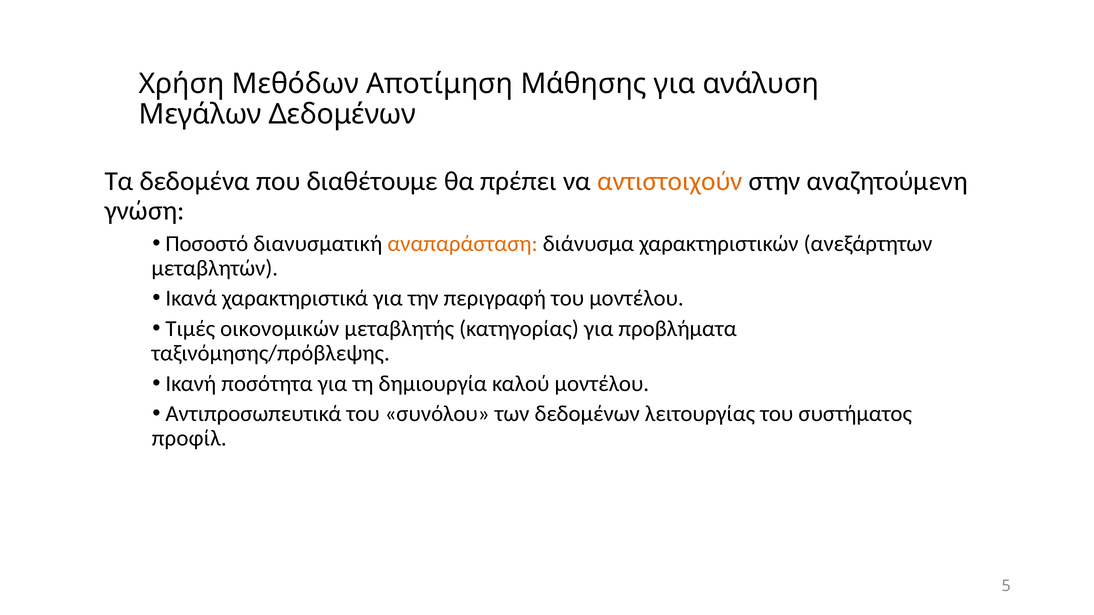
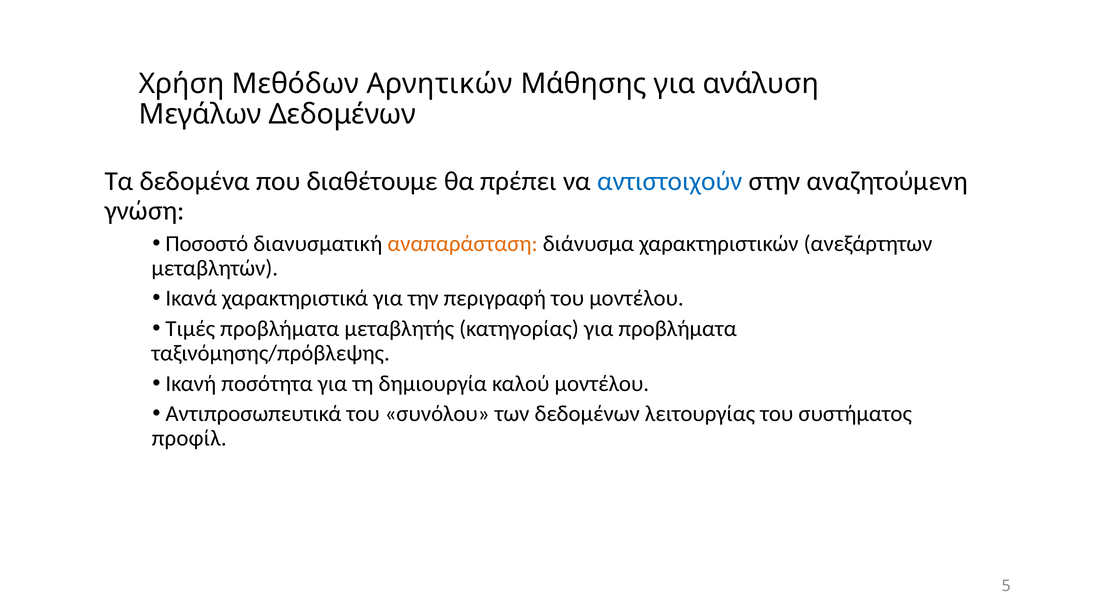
Αποτίμηση: Αποτίμηση -> Αρνητικών (439, 84)
αντιστοιχούν colour: orange -> blue (670, 181)
Τιμές οικονομικών: οικονομικών -> προβλήματα (280, 329)
